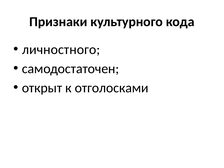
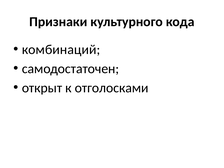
личностного: личностного -> комбинаций (61, 50)
